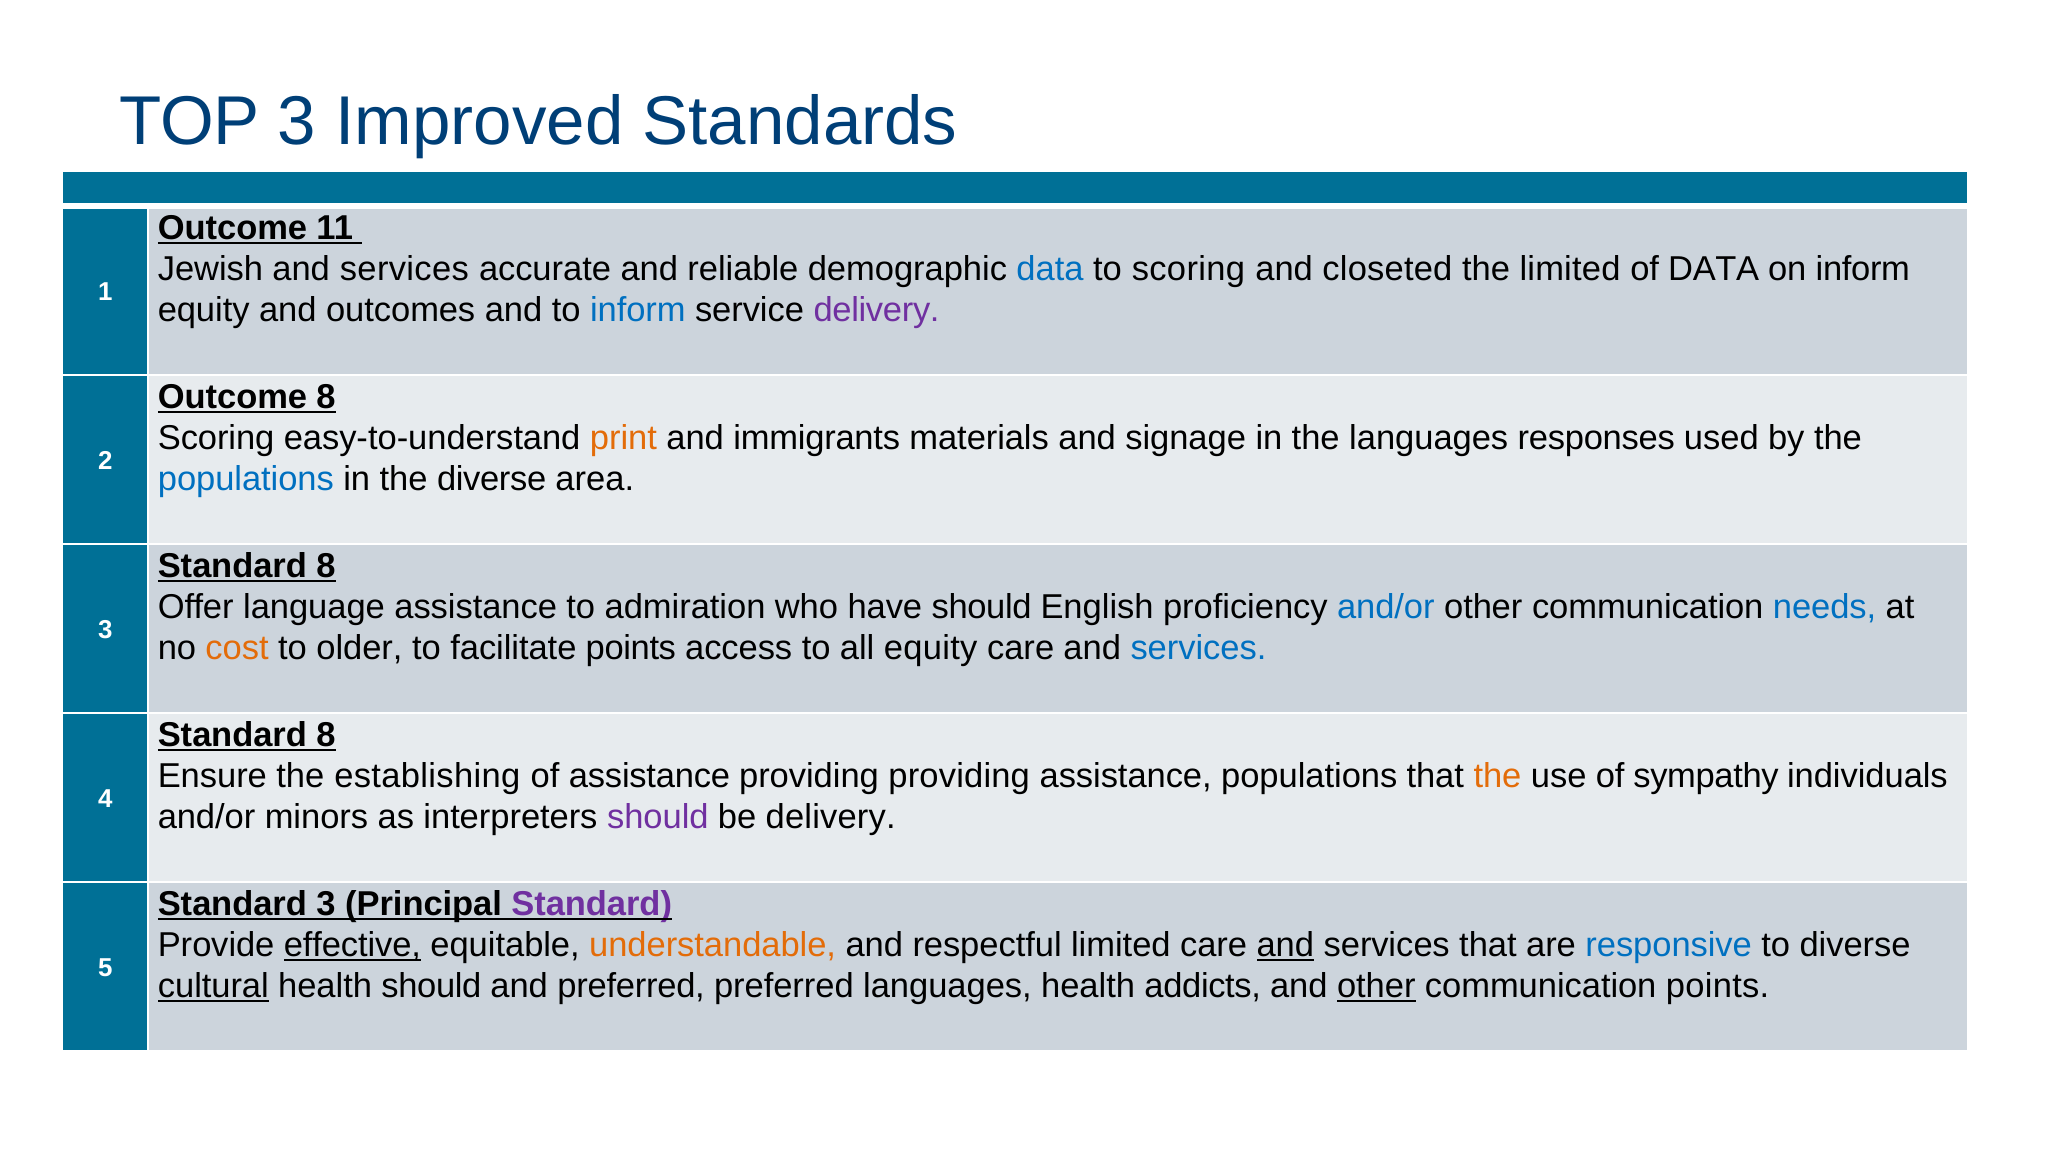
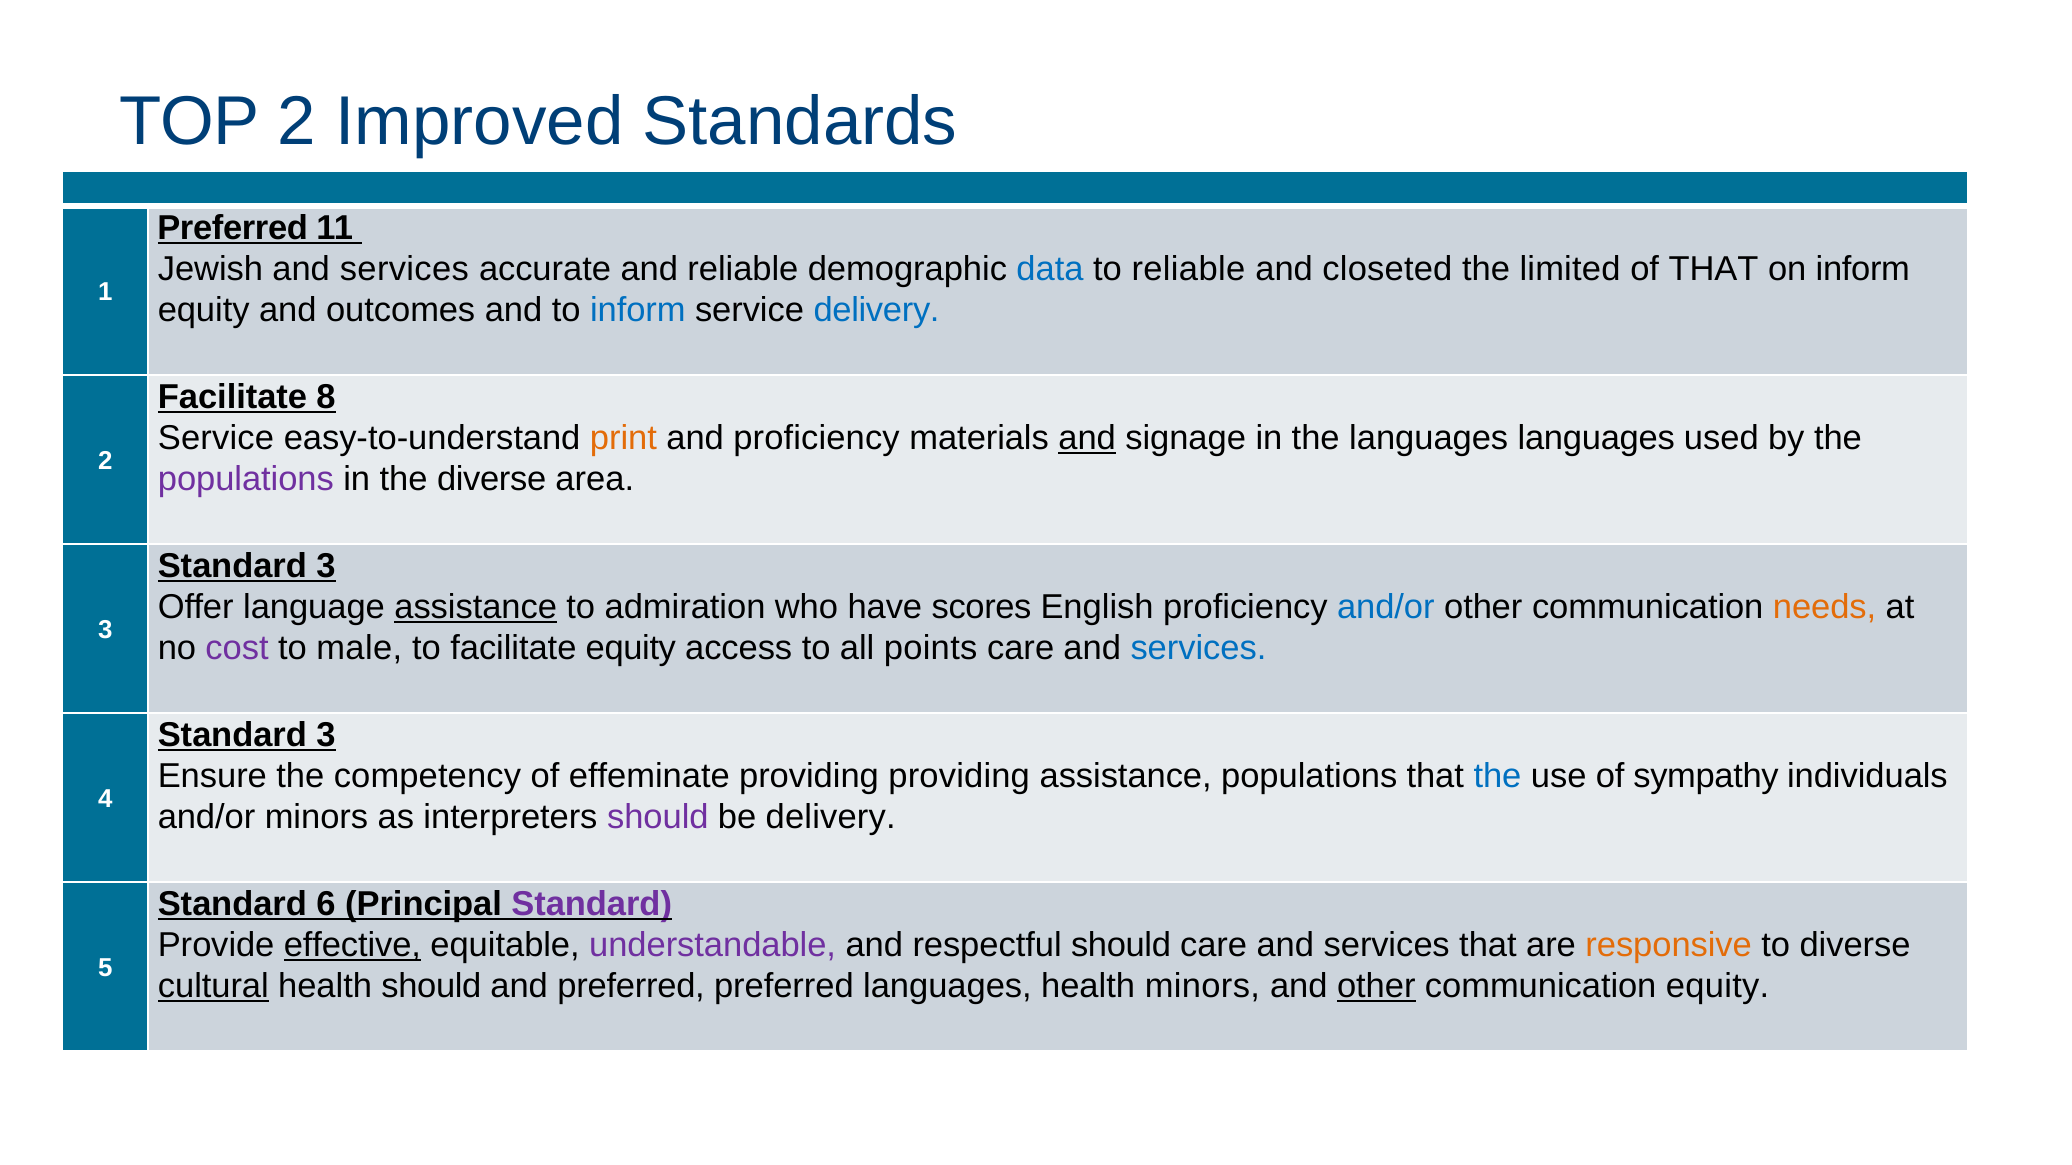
TOP 3: 3 -> 2 (297, 121)
Outcome: Outcome -> Preferred (233, 228)
to scoring: scoring -> reliable (1188, 269)
of DATA: DATA -> THAT (1714, 269)
delivery colour: purple -> blue (877, 310)
Outcome: Outcome -> Facilitate (232, 397)
Scoring: Scoring -> Service (216, 438)
and immigrants: immigrants -> proficiency (817, 438)
and underline: none -> present (1087, 438)
languages responses: responses -> languages (1596, 438)
populations colour: blue -> purple (246, 479)
8: 8 -> 3 (326, 566)
assistance underline: none -> present (476, 607)
have should: should -> scores (982, 607)
needs colour: blue -> orange (1825, 607)
cost colour: orange -> purple (237, 648)
older: older -> male (359, 648)
facilitate points: points -> equity (631, 648)
all equity: equity -> points (931, 648)
8: 8 -> 3 (326, 735)
establishing: establishing -> competency (427, 776)
of assistance: assistance -> effeminate (649, 776)
the colour: orange -> blue (1497, 776)
Standard 3: 3 -> 6 (326, 904)
understandable colour: orange -> purple (713, 945)
respectful limited: limited -> should (1121, 945)
and underline: present -> none (1285, 945)
responsive colour: blue -> orange (1669, 945)
health addicts: addicts -> minors (1202, 986)
communication points: points -> equity (1718, 986)
